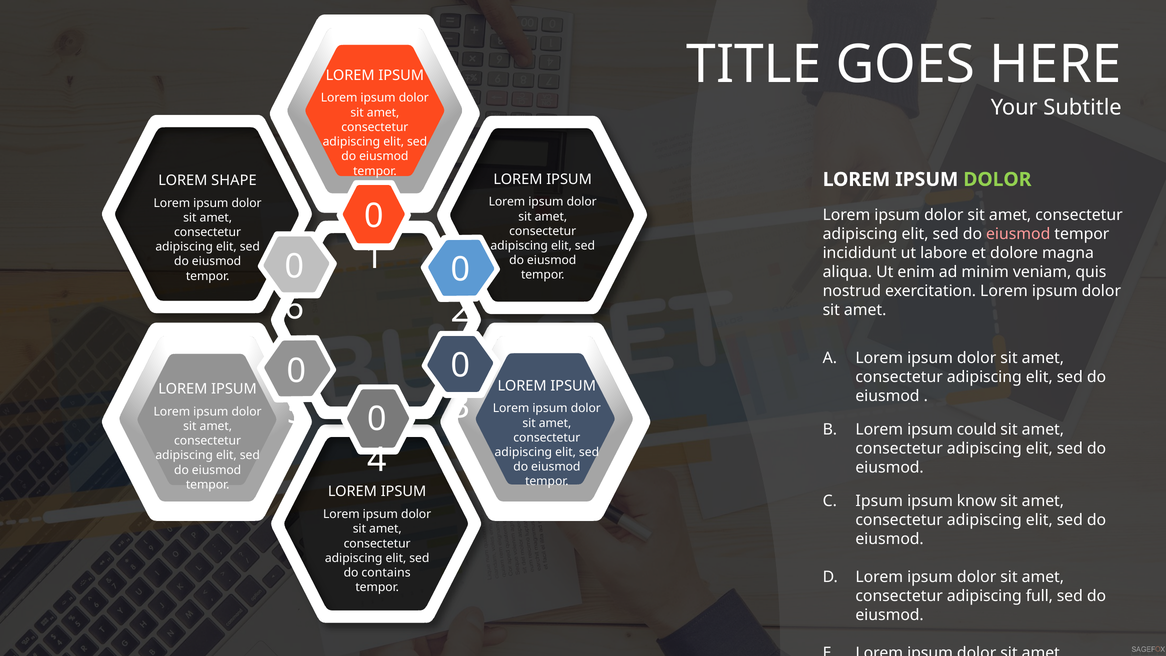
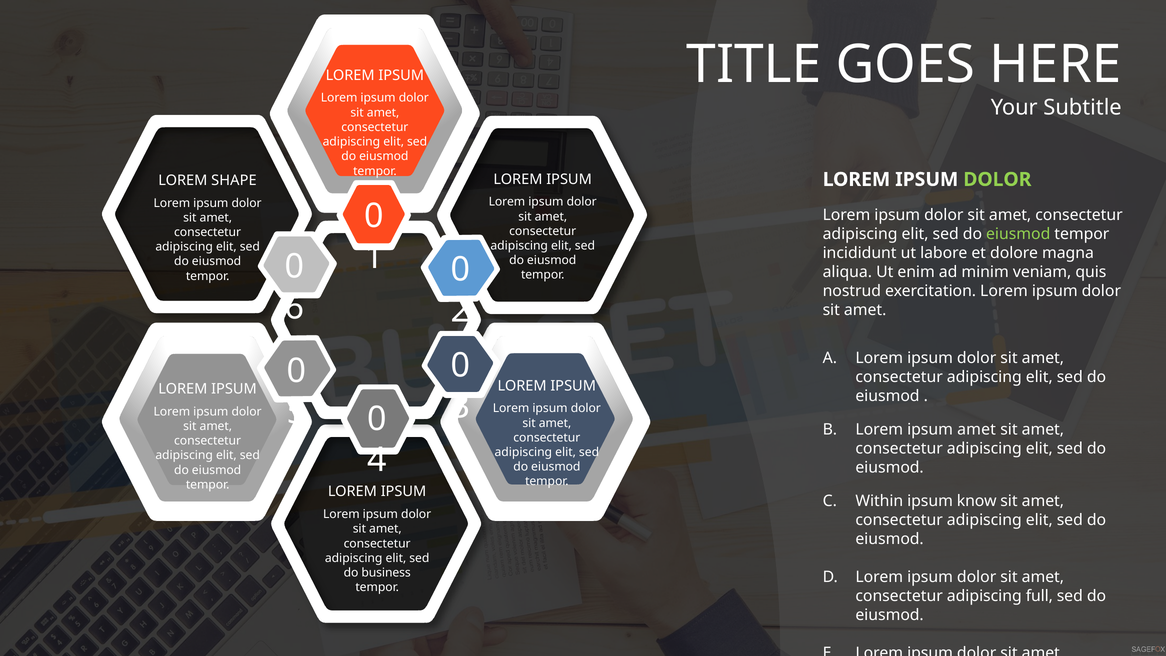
eiusmod colour: pink -> light green (1018, 234)
ipsum could: could -> amet (977, 429)
Ipsum: Ipsum -> Within (879, 501)
contains: contains -> business (386, 573)
